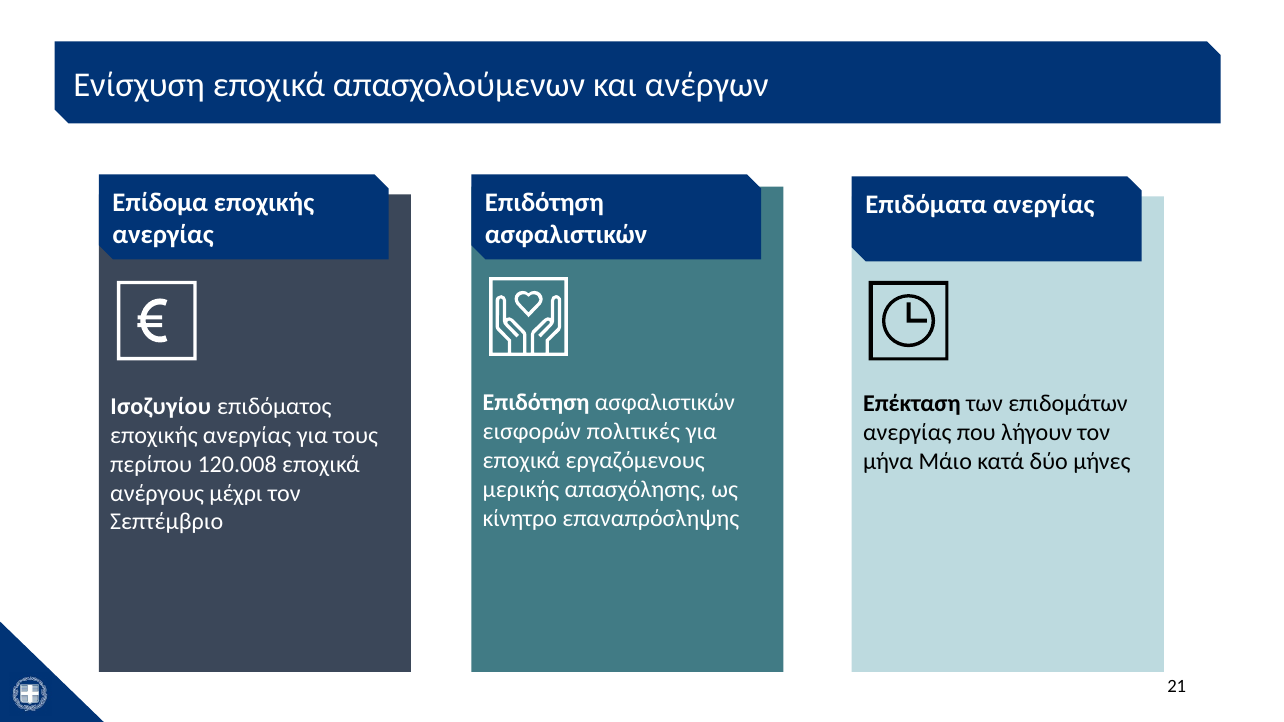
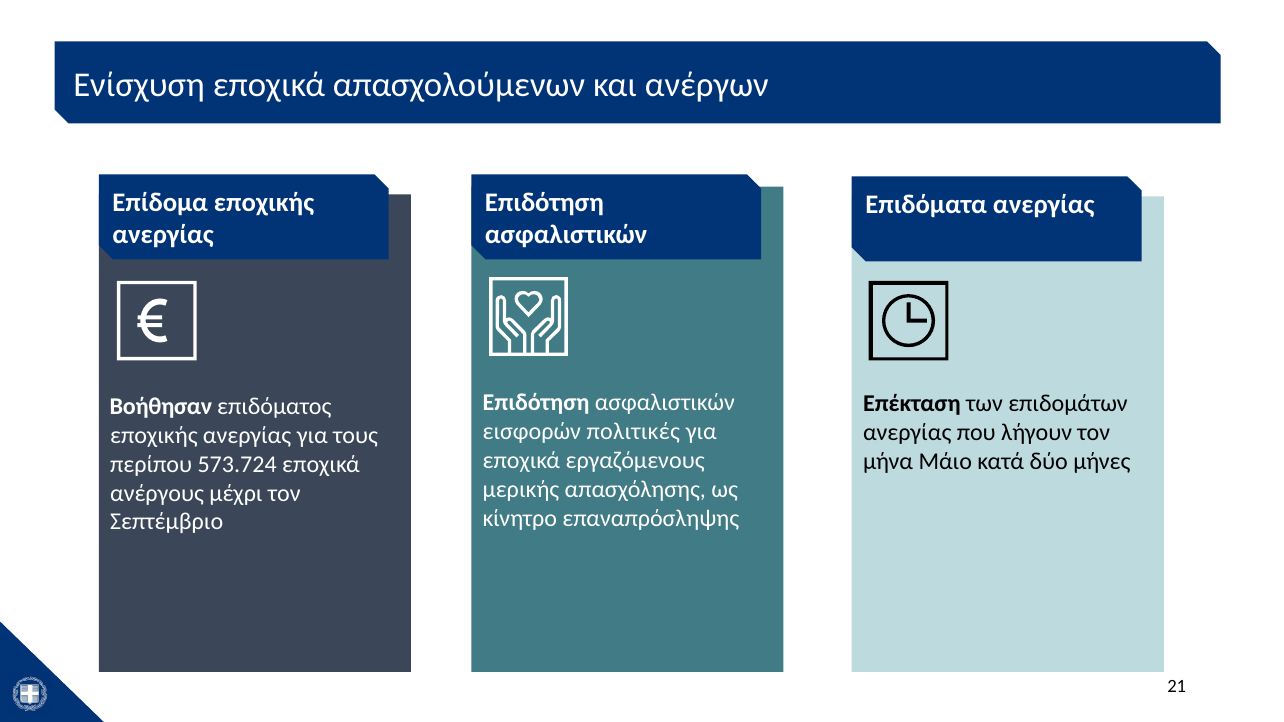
Ισοζυγίου: Ισοζυγίου -> Βοήθησαν (161, 407)
120.008: 120.008 -> 573.724 (237, 464)
